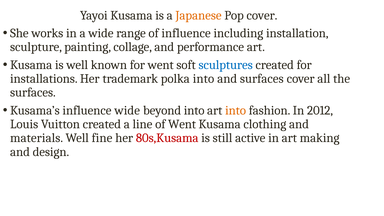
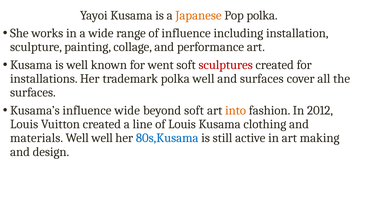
Pop cover: cover -> polka (262, 15)
sculptures colour: blue -> red (226, 65)
polka into: into -> well (203, 79)
beyond into: into -> soft (194, 110)
of Went: Went -> Louis (182, 124)
Well fine: fine -> well (102, 138)
80s,Kusama colour: red -> blue (167, 138)
